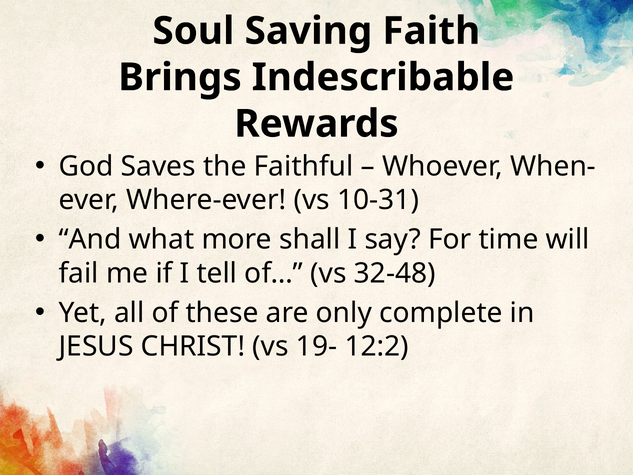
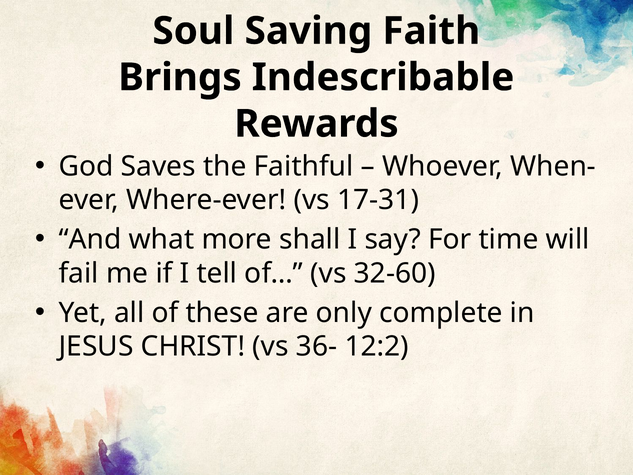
10-31: 10-31 -> 17-31 (378, 200)
32-48: 32-48 -> 32-60 (395, 273)
19-: 19- -> 36- (317, 346)
